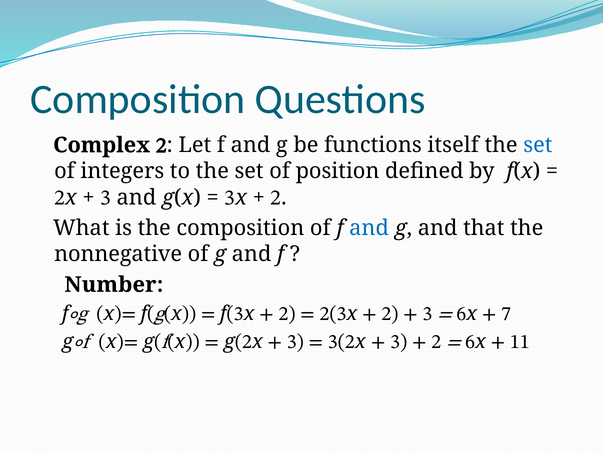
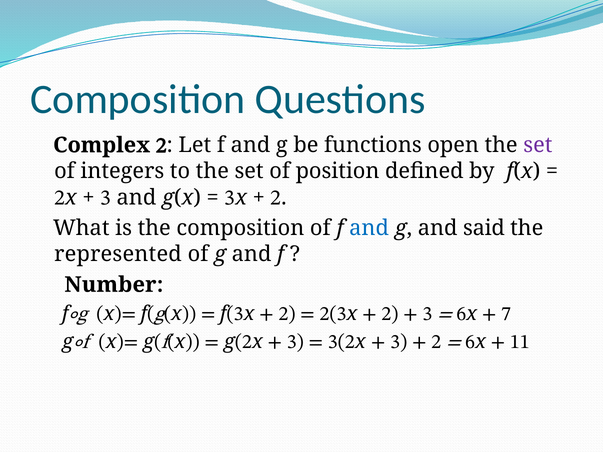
itself: itself -> open (453, 145)
set colour: blue -> purple (538, 145)
that: that -> said (484, 228)
nonnegative: nonnegative -> represented (118, 254)
